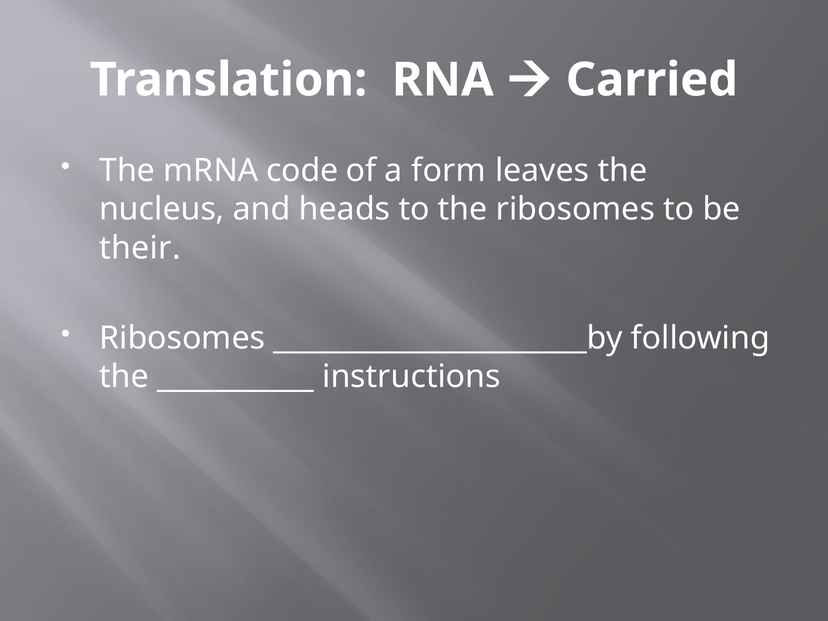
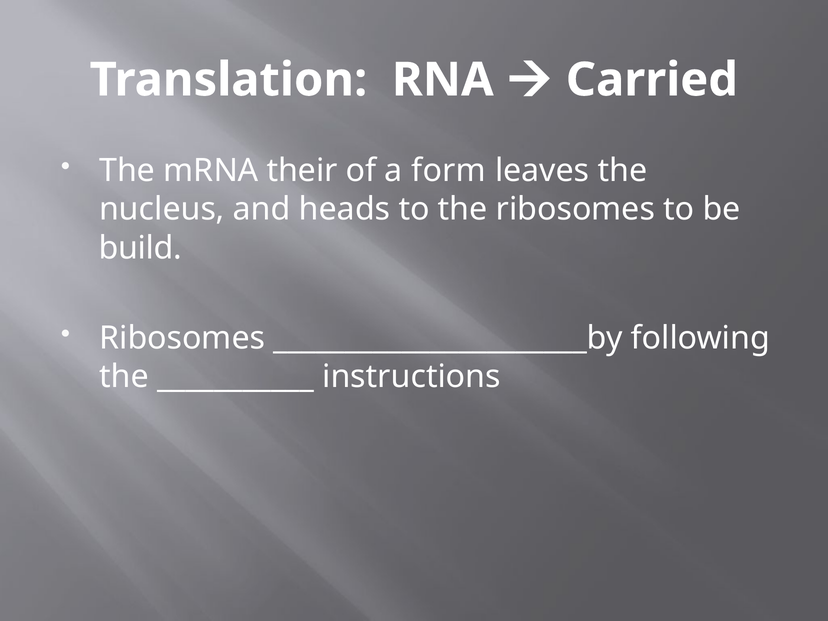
code: code -> their (302, 171)
their: their -> build (140, 248)
